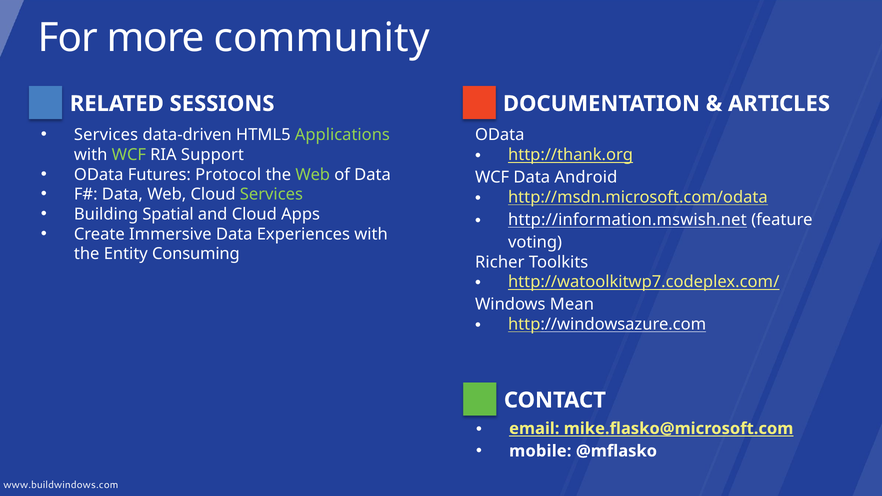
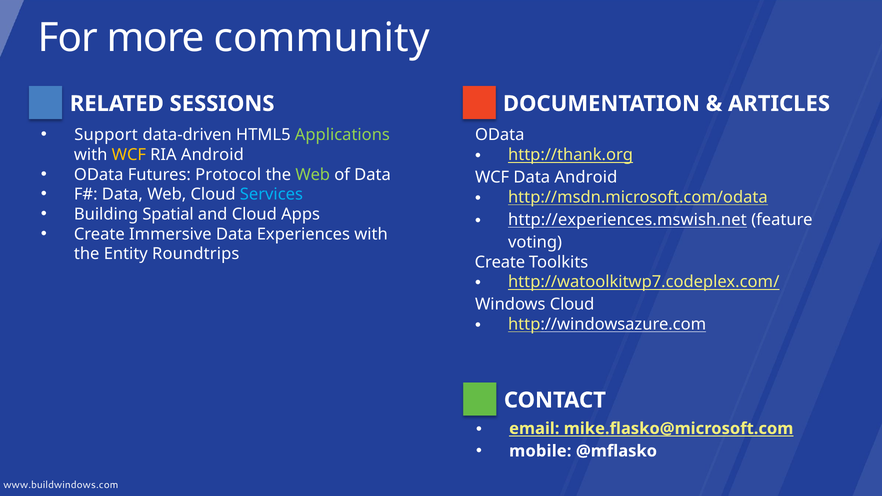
Services: Services -> Support (106, 135)
WCF colour: light green -> yellow (129, 155)
RIA Support: Support -> Android (212, 155)
Services colour: light green -> light blue (271, 195)
http://information.mswish.net: http://information.mswish.net -> http://experiences.mswish.net (627, 220)
Consuming: Consuming -> Roundtrips (196, 254)
Richer: Richer -> Create (500, 262)
Windows Mean: Mean -> Cloud (572, 305)
